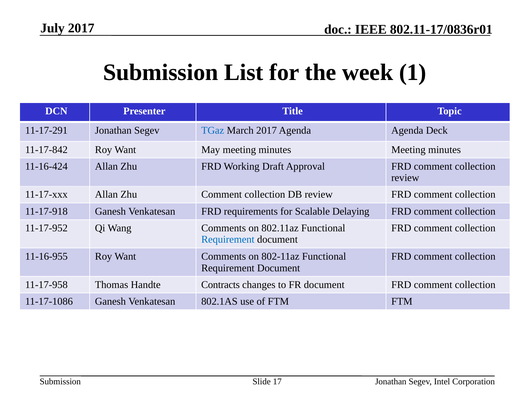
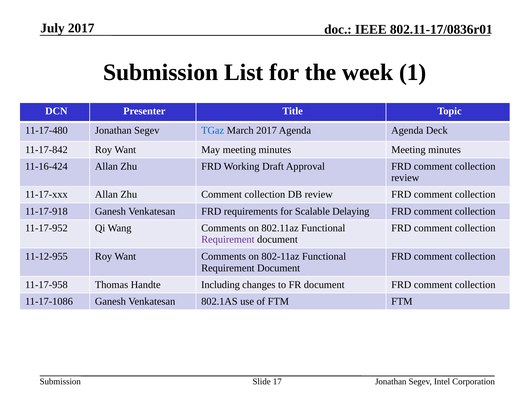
11-17-291: 11-17-291 -> 11-17-480 (46, 130)
Requirement colour: blue -> purple (228, 239)
11-16-955: 11-16-955 -> 11-12-955 (46, 256)
Contracts: Contracts -> Including (220, 284)
